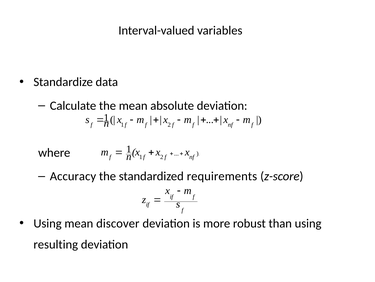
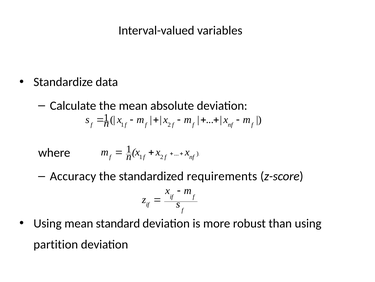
discover: discover -> standard (118, 223)
resulting: resulting -> partition (56, 244)
